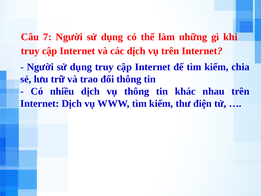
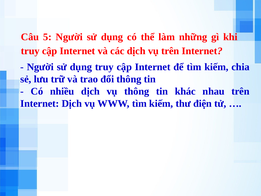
7: 7 -> 5 (47, 37)
